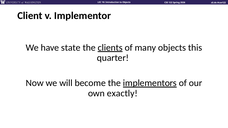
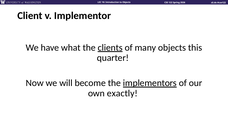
state: state -> what (71, 48)
